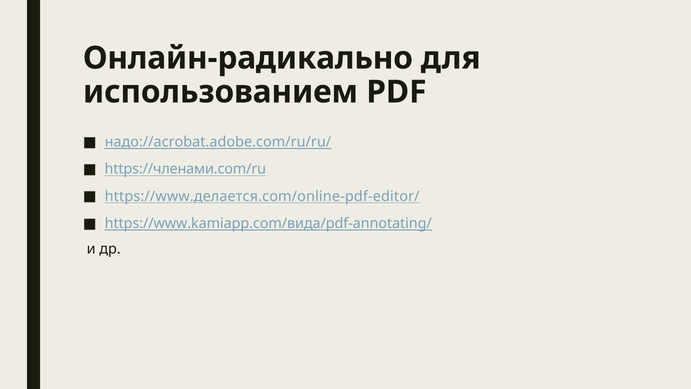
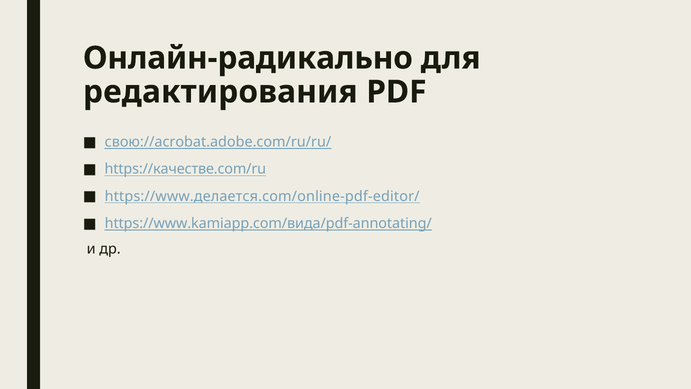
использованием: использованием -> редактирования (220, 92)
надо://acrobat.adobe.com/ru/ru/: надо://acrobat.adobe.com/ru/ru/ -> свою://acrobat.adobe.com/ru/ru/ (218, 142)
https://членами.com/ru: https://членами.com/ru -> https://качестве.com/ru (185, 169)
